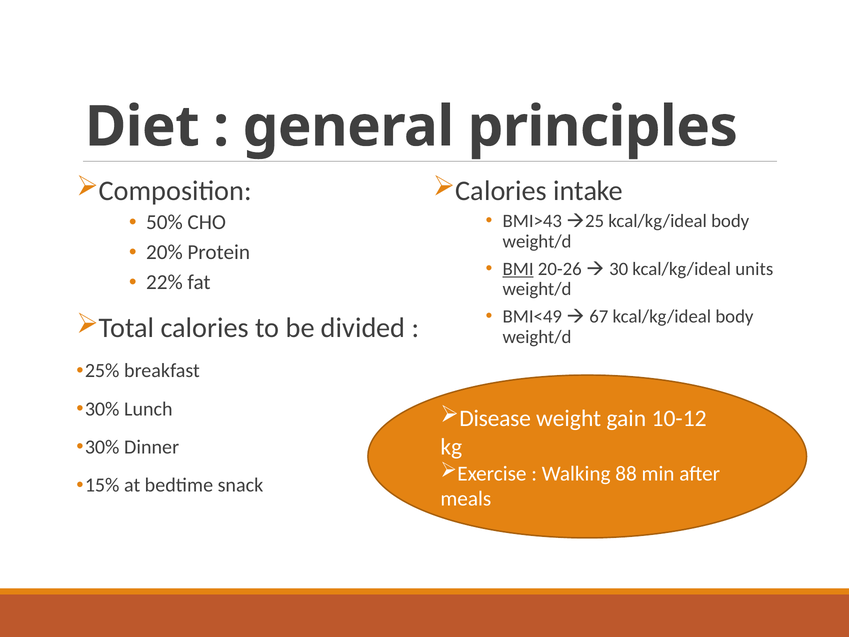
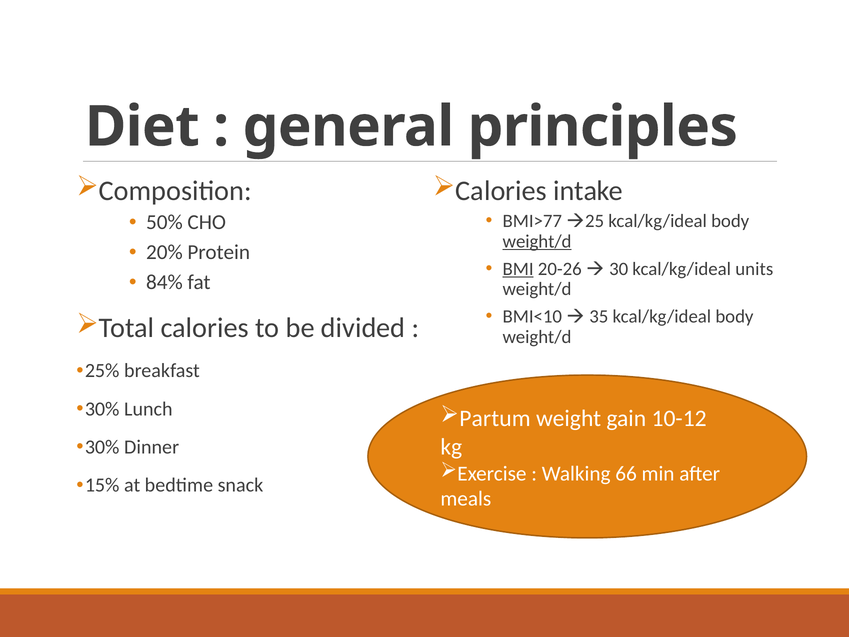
BMI>43: BMI>43 -> BMI>77 (532, 221)
weight/d underline: none -> present (537, 241)
22%: 22% -> 84% (164, 282)
BMI<49: BMI<49 -> BMI<10 (532, 316)
67: 67 -> 35 (599, 316)
Disease: Disease -> Partum (495, 418)
88: 88 -> 66 (626, 473)
